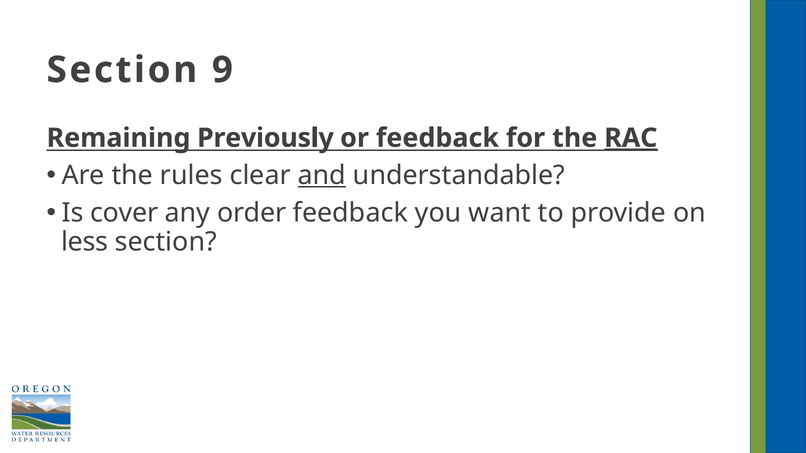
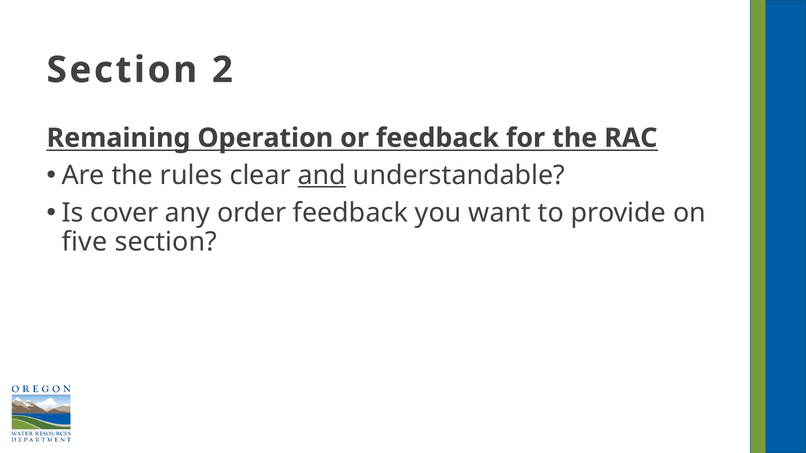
9: 9 -> 2 (222, 70)
Previously: Previously -> Operation (265, 138)
RAC underline: present -> none (631, 138)
less: less -> five (85, 242)
